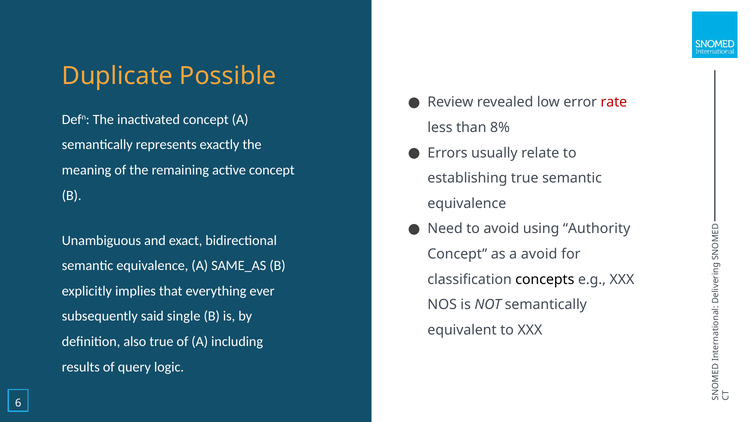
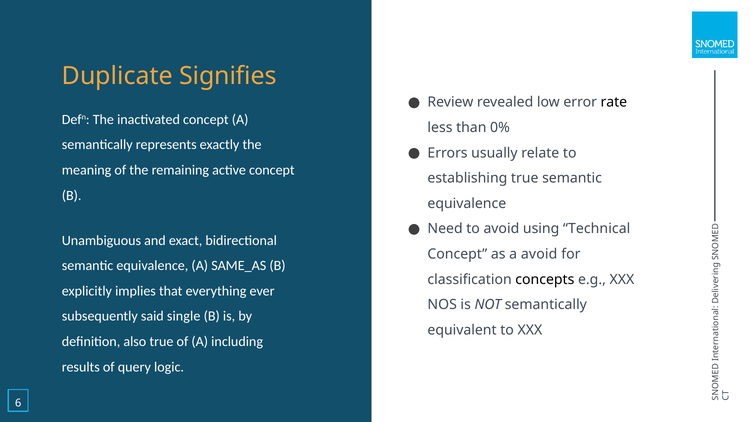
Possible: Possible -> Signifies (228, 76)
rate colour: red -> black (614, 102)
8%: 8% -> 0% (500, 128)
Authority: Authority -> Technical (597, 229)
